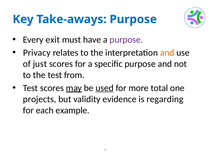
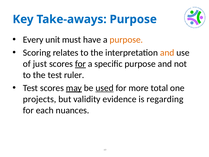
exit: exit -> unit (53, 40)
purpose colour: purple -> orange (126, 40)
Privacy: Privacy -> Scoring (37, 53)
for underline: none -> present (80, 64)
from: from -> ruler (74, 75)
example: example -> nuances (73, 110)
